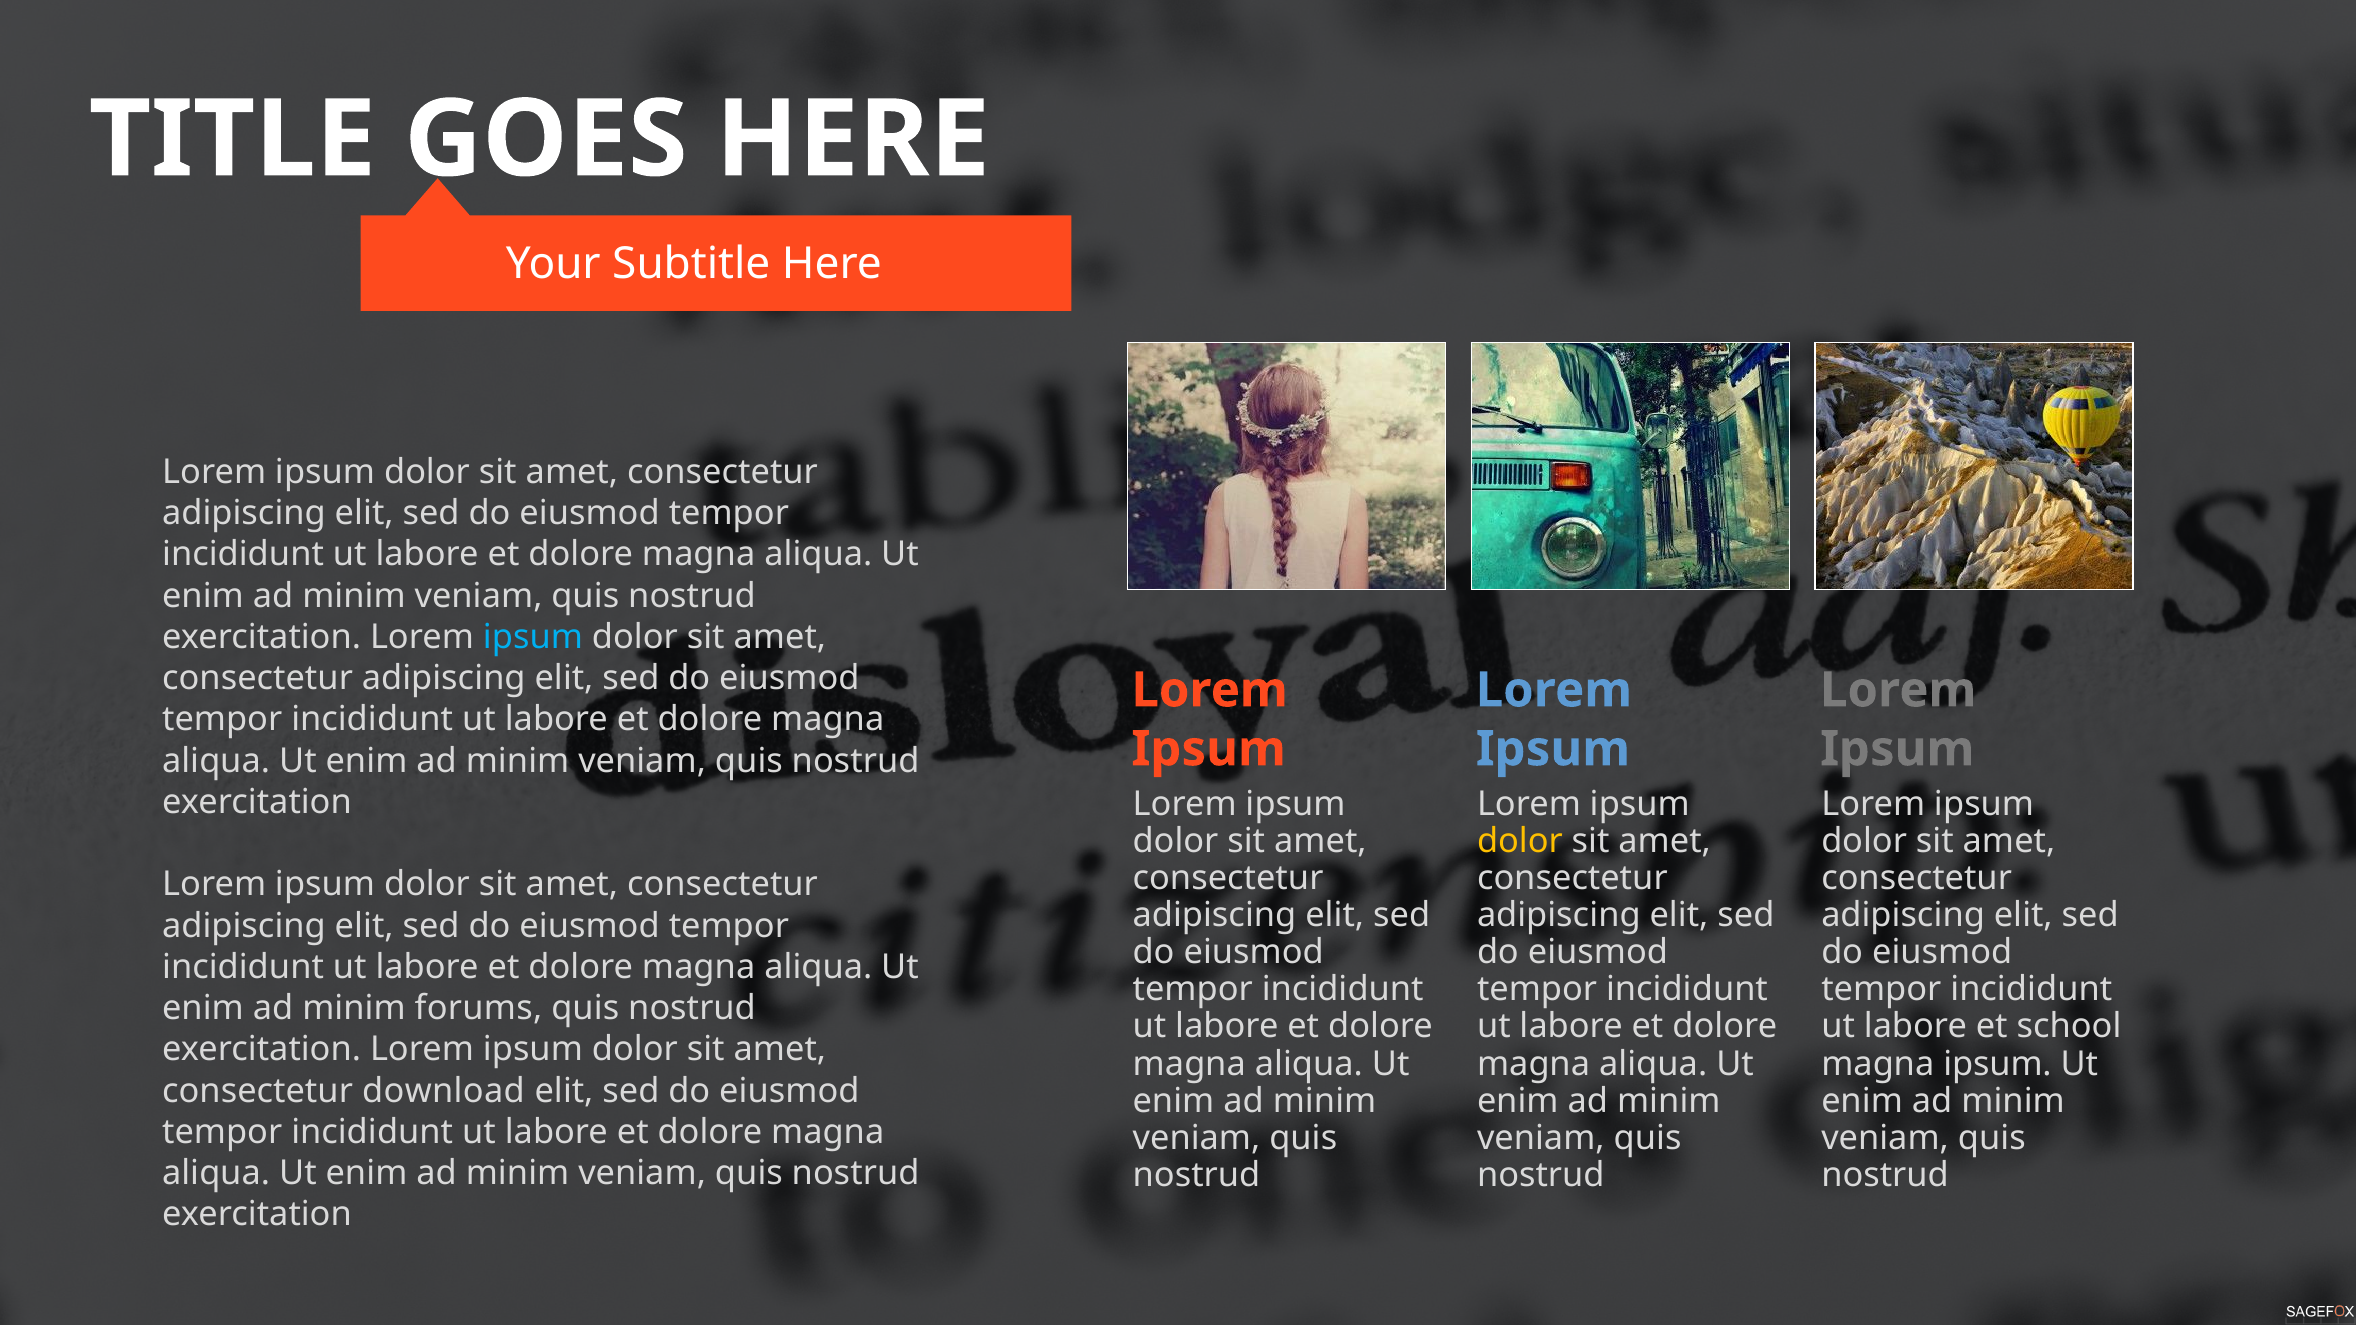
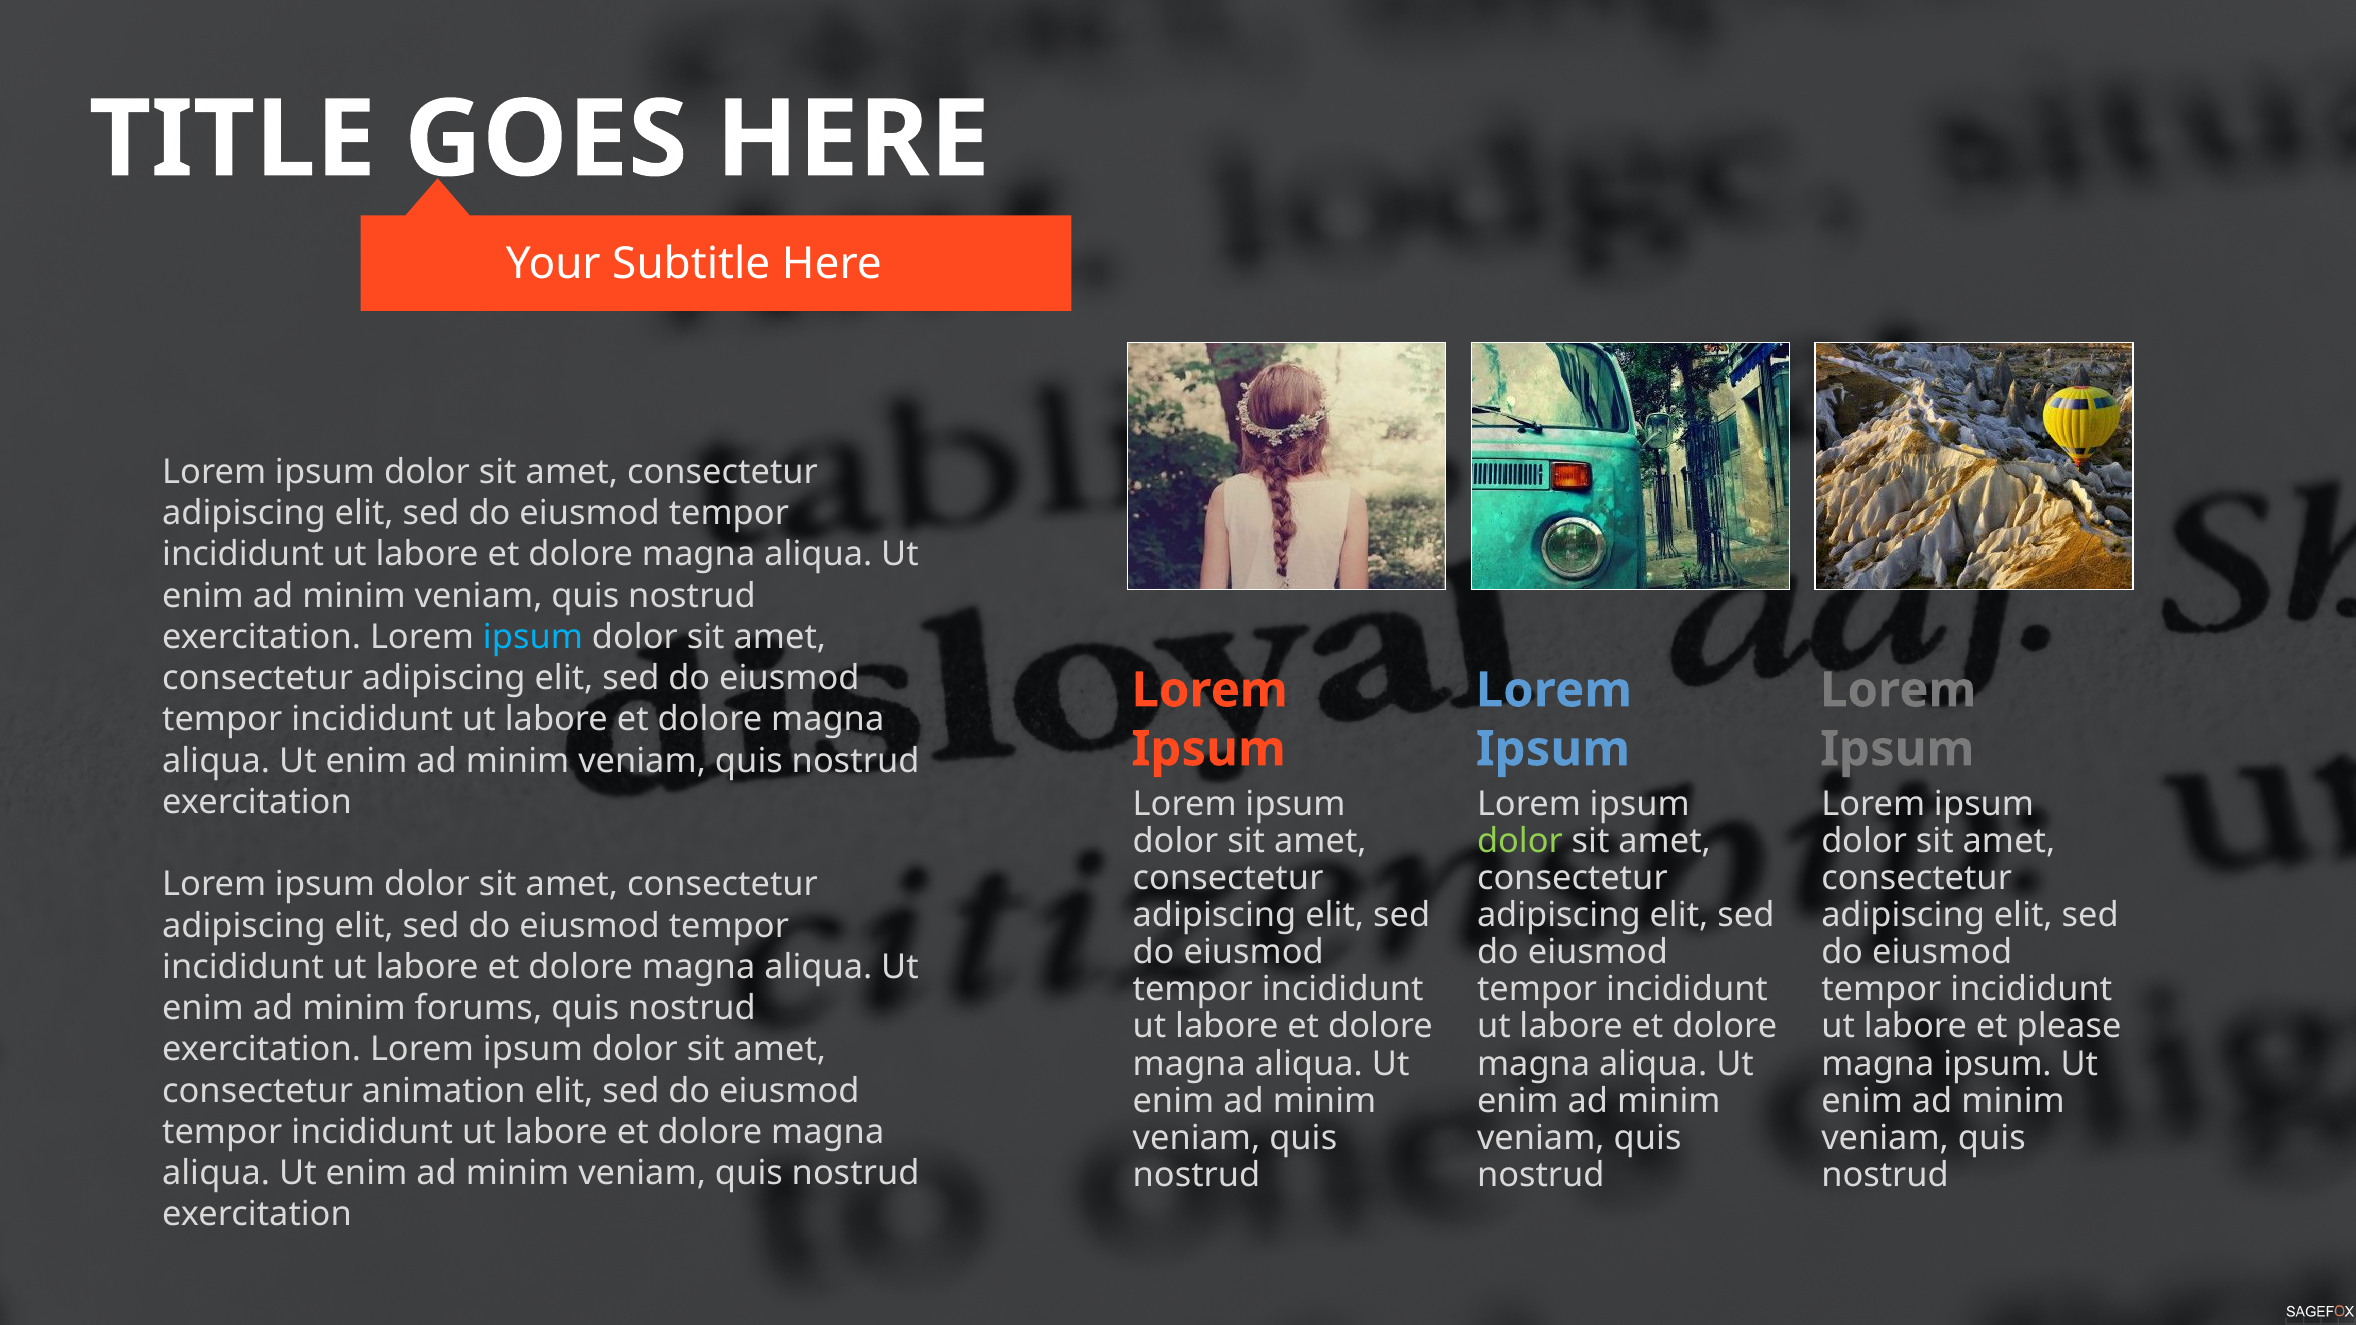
dolor colour: yellow -> light green (1520, 841)
school: school -> please (2069, 1027)
download: download -> animation (444, 1091)
